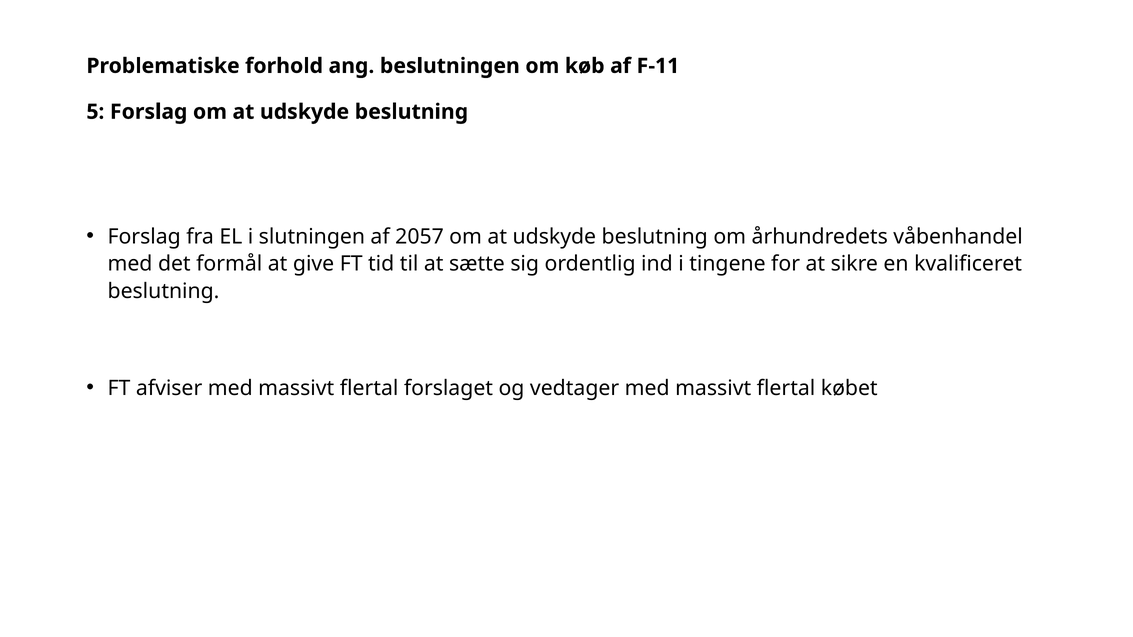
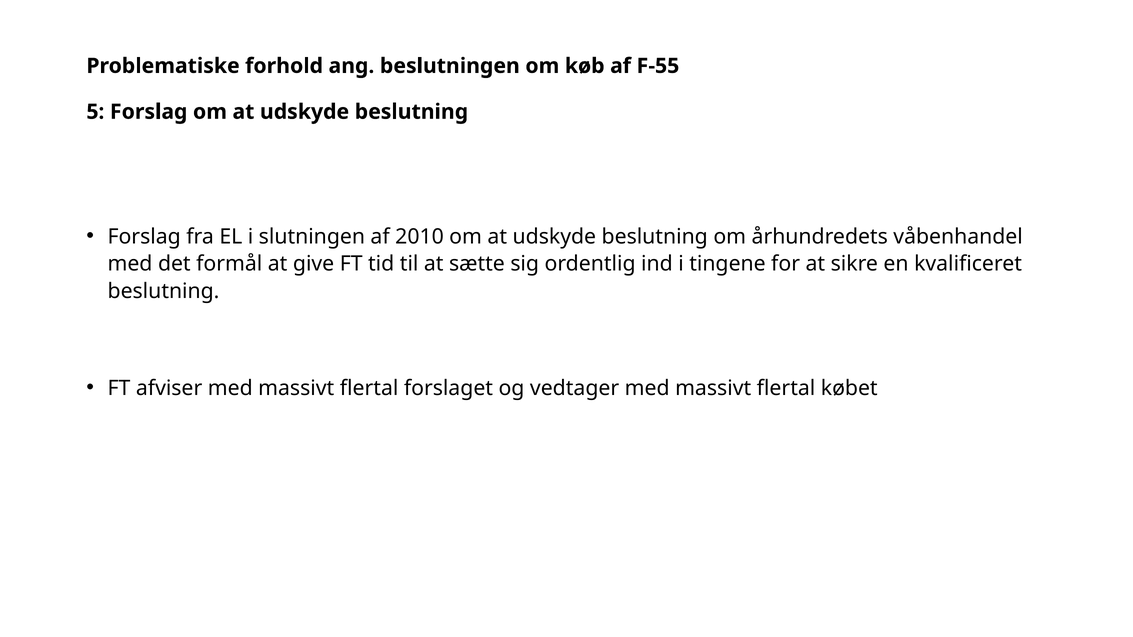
F-11: F-11 -> F-55 (658, 66)
2057: 2057 -> 2010 (420, 237)
